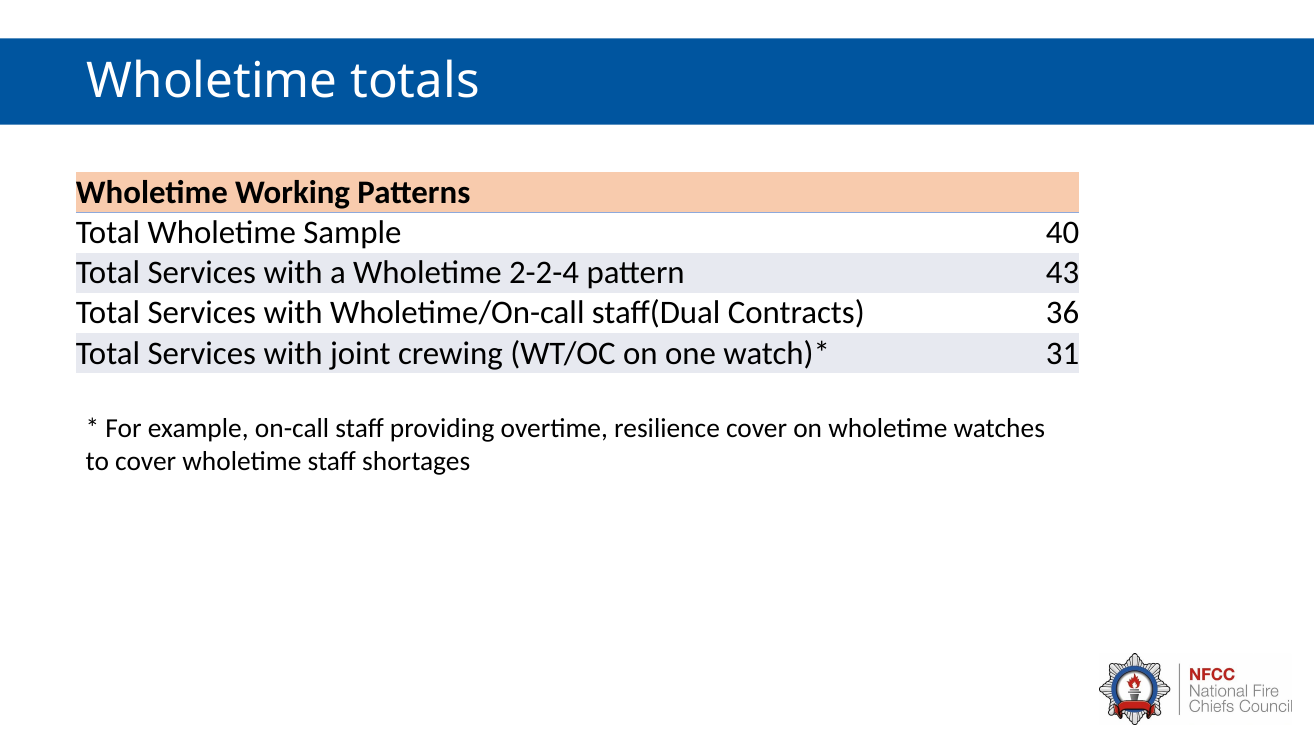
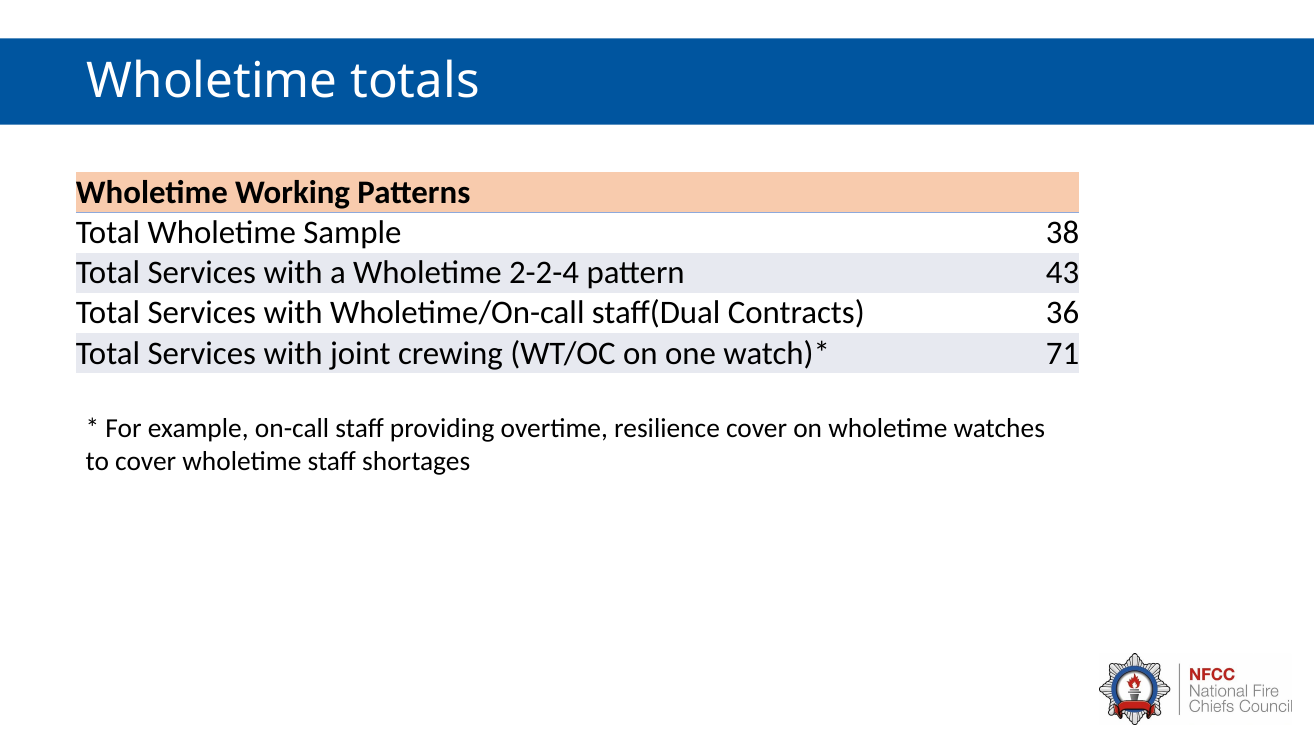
40: 40 -> 38 (1063, 233)
31: 31 -> 71 (1063, 353)
